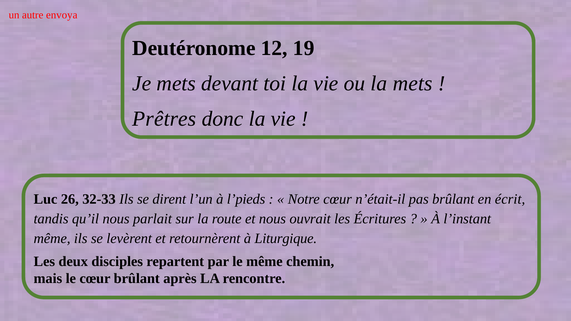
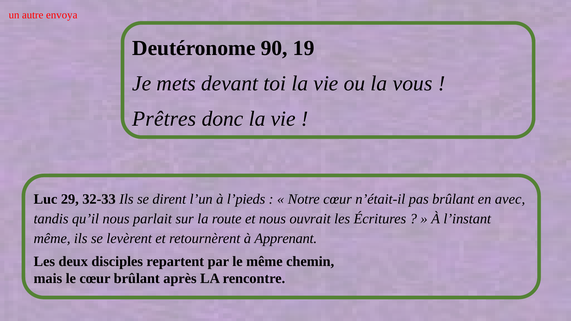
12: 12 -> 90 (274, 48)
la mets: mets -> vous (413, 83)
26: 26 -> 29 (70, 199)
écrit: écrit -> avec (510, 199)
Liturgique: Liturgique -> Apprenant (286, 238)
